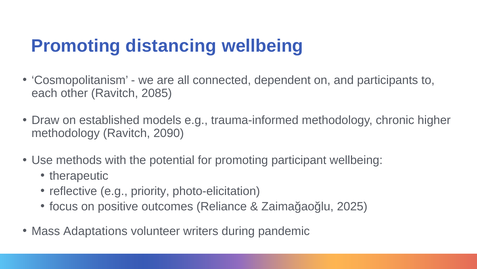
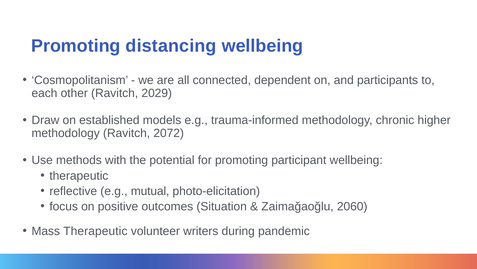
2085: 2085 -> 2029 (157, 93)
2090: 2090 -> 2072 (169, 133)
priority: priority -> mutual (150, 191)
Reliance: Reliance -> Situation (222, 206)
2025: 2025 -> 2060 (352, 206)
Mass Adaptations: Adaptations -> Therapeutic (95, 231)
